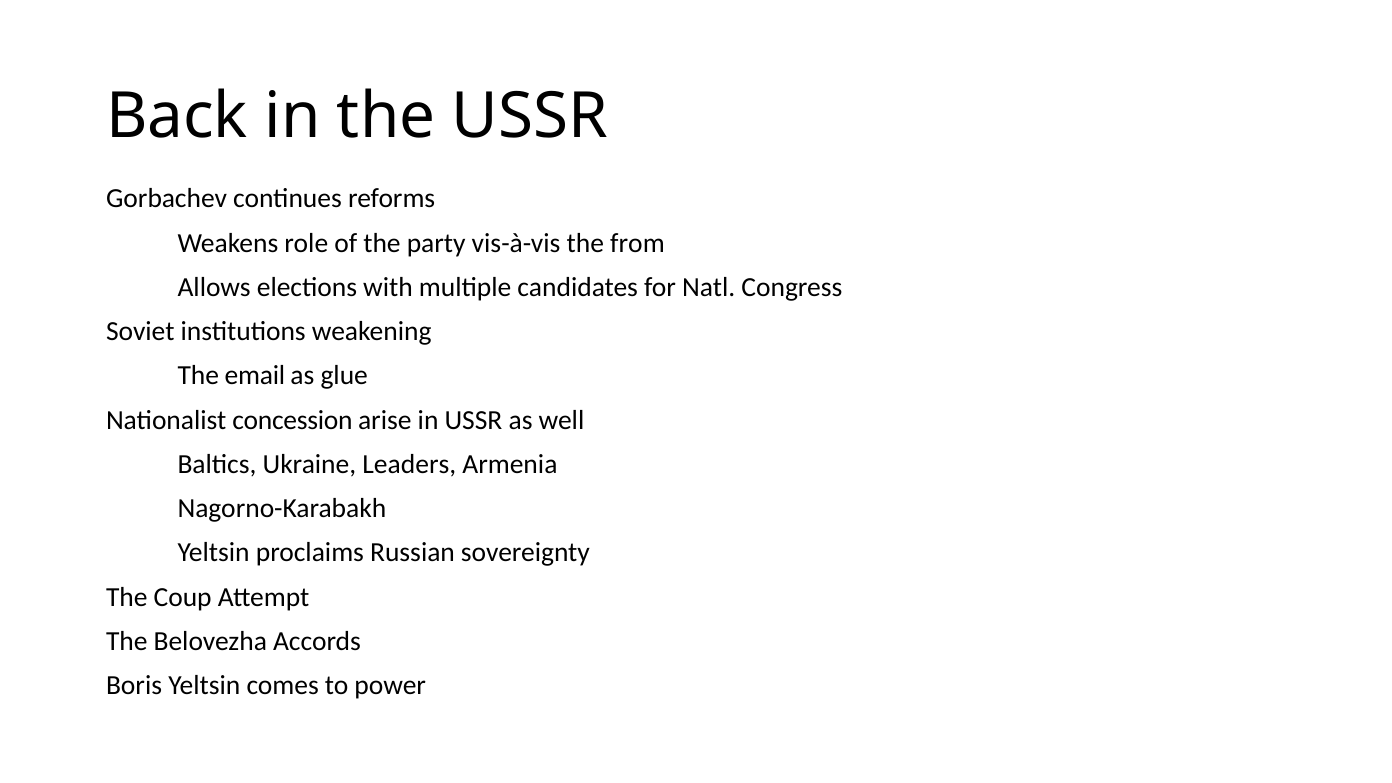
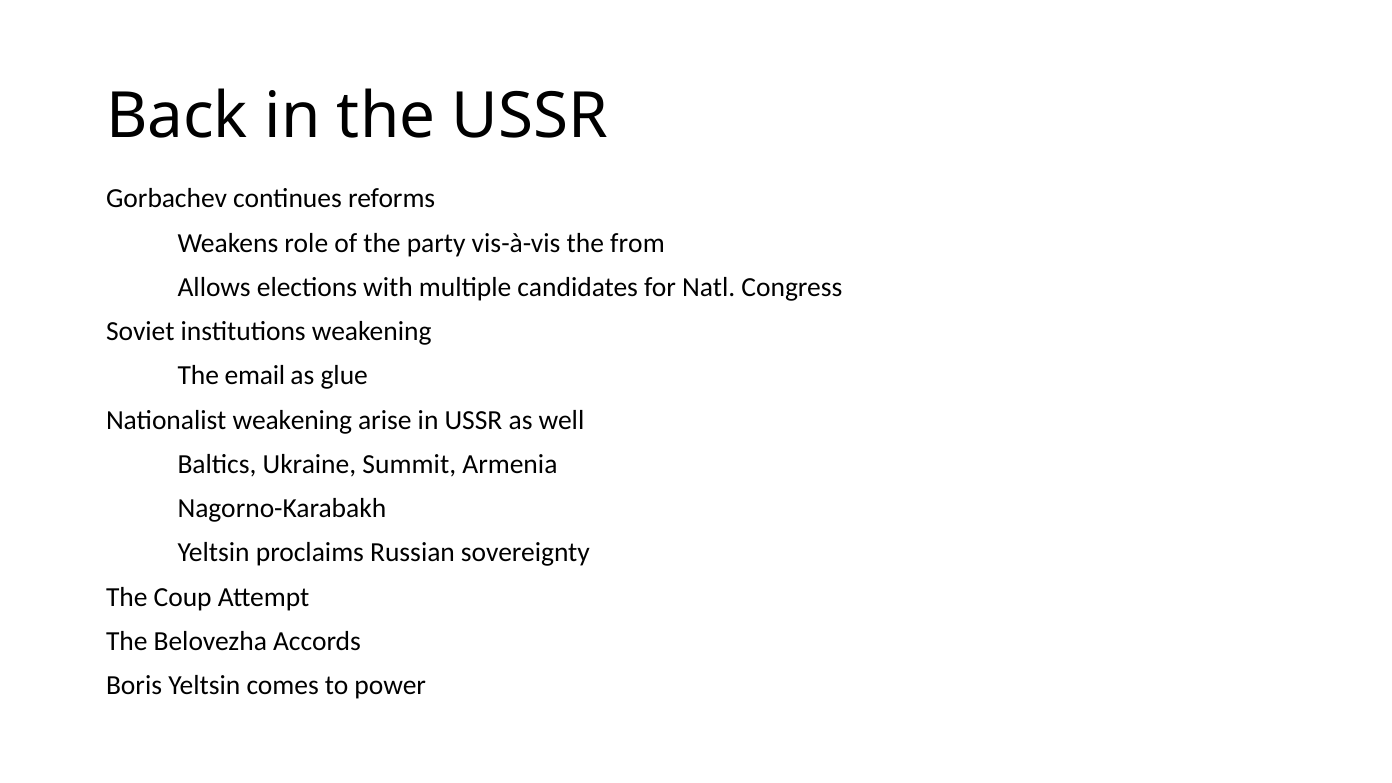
Nationalist concession: concession -> weakening (292, 420)
Leaders: Leaders -> Summit (409, 464)
